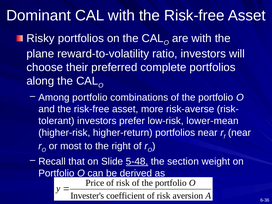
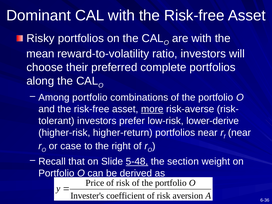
plane: plane -> mean (40, 54)
more underline: none -> present (152, 109)
lower-mean: lower-mean -> lower-derive (213, 121)
most: most -> case (71, 146)
